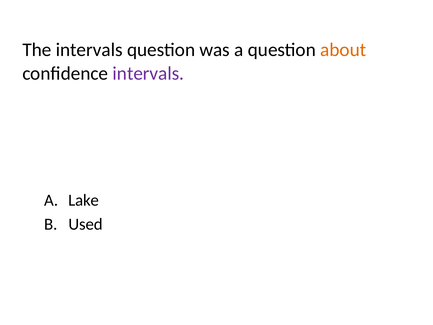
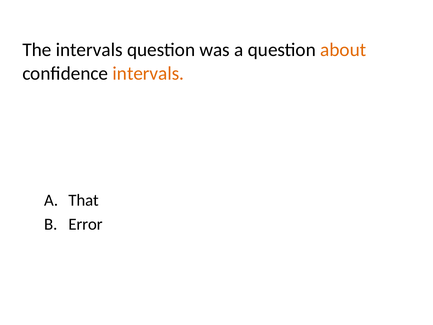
intervals colour: purple -> orange (148, 73)
Lake: Lake -> That (84, 200)
Used: Used -> Error (85, 224)
